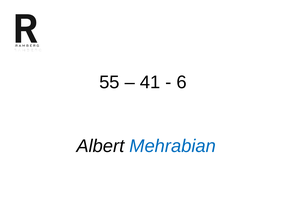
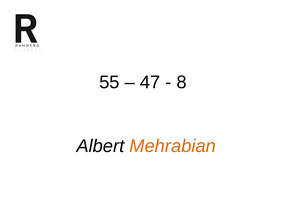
41: 41 -> 47 (150, 82)
6: 6 -> 8 (182, 82)
Mehrabian colour: blue -> orange (173, 146)
